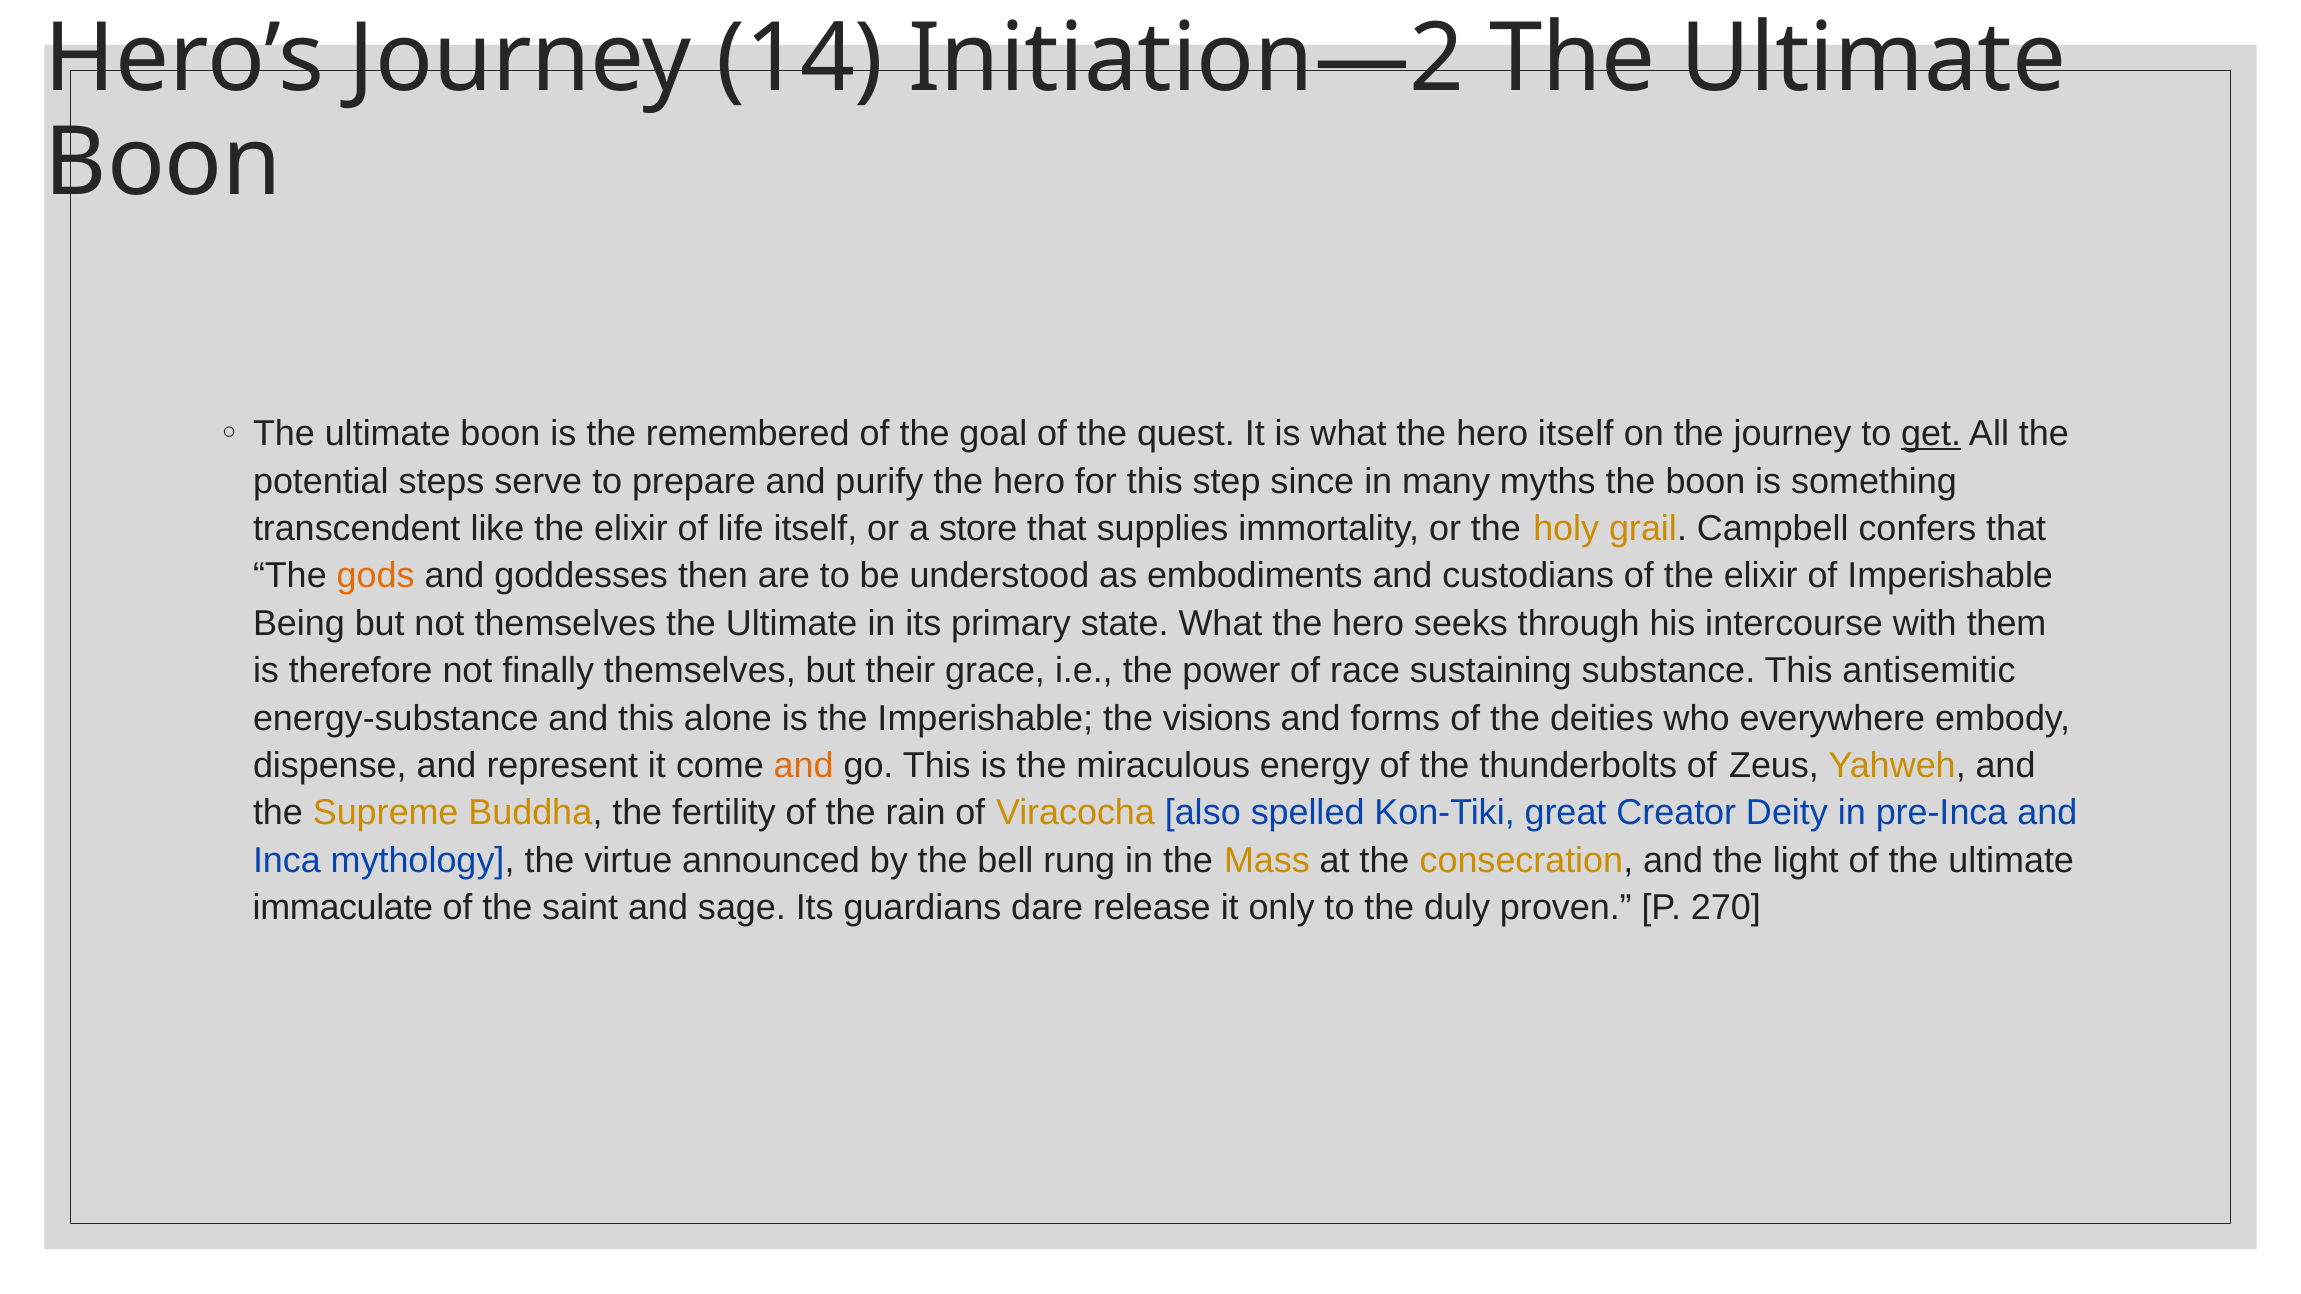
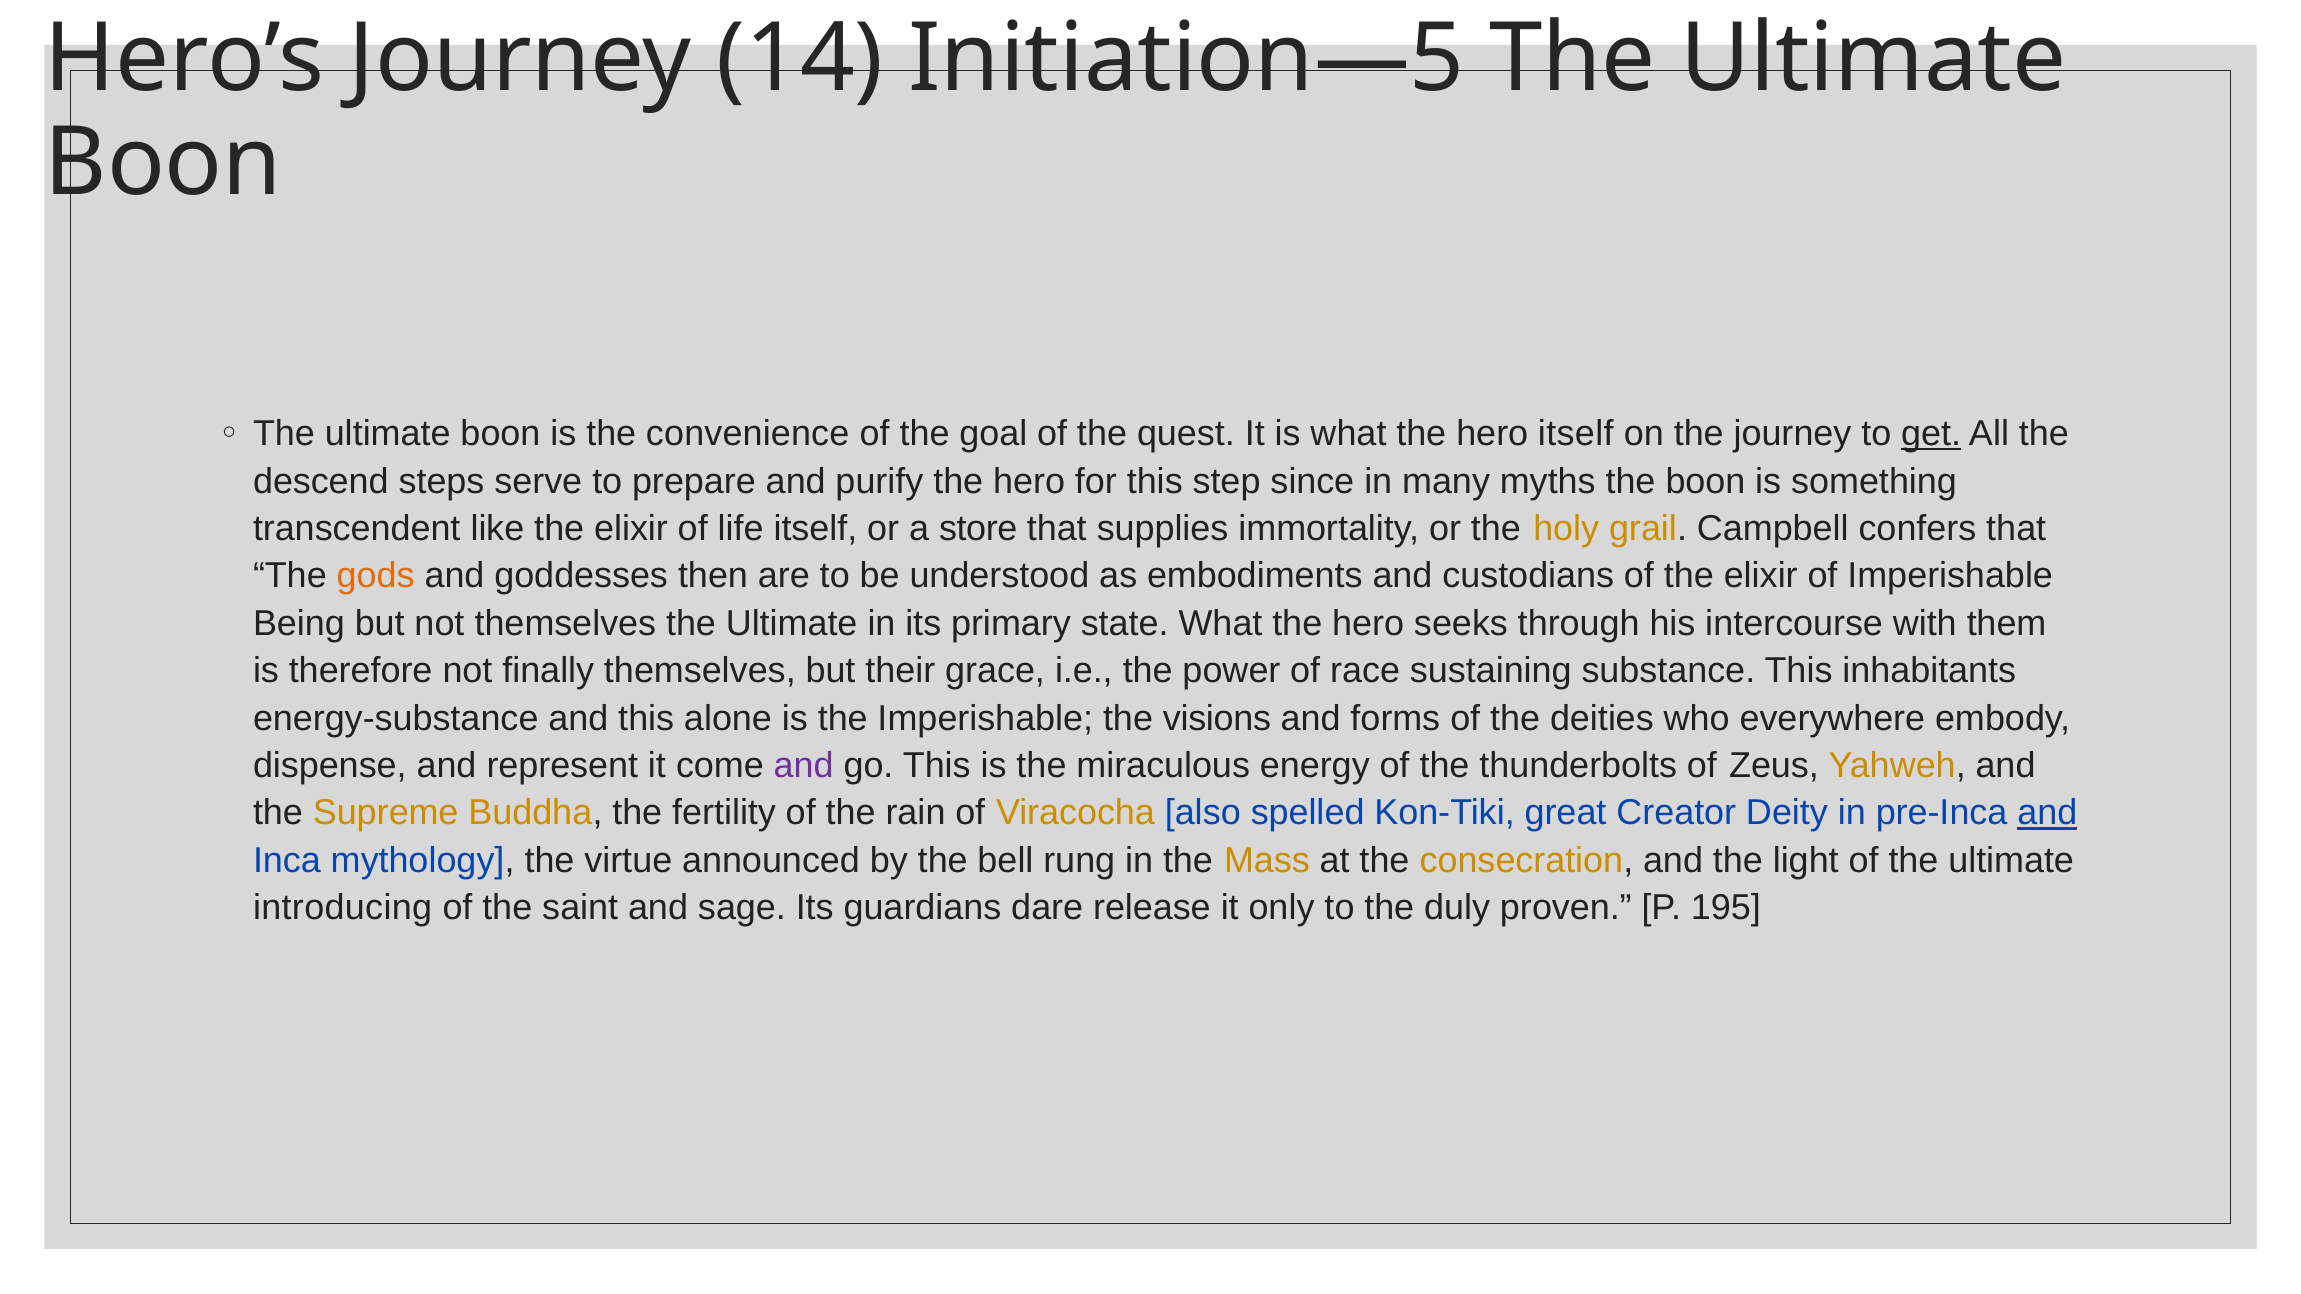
Initiation—2: Initiation—2 -> Initiation—5 (1187, 59)
remembered: remembered -> convenience (748, 434)
potential: potential -> descend (321, 481)
antisemitic: antisemitic -> inhabitants (1929, 671)
and colour: orange -> purple (804, 766)
and underline: none -> present (2047, 813)
immaculate: immaculate -> introducing (343, 908)
270: 270 -> 195 (1726, 908)
